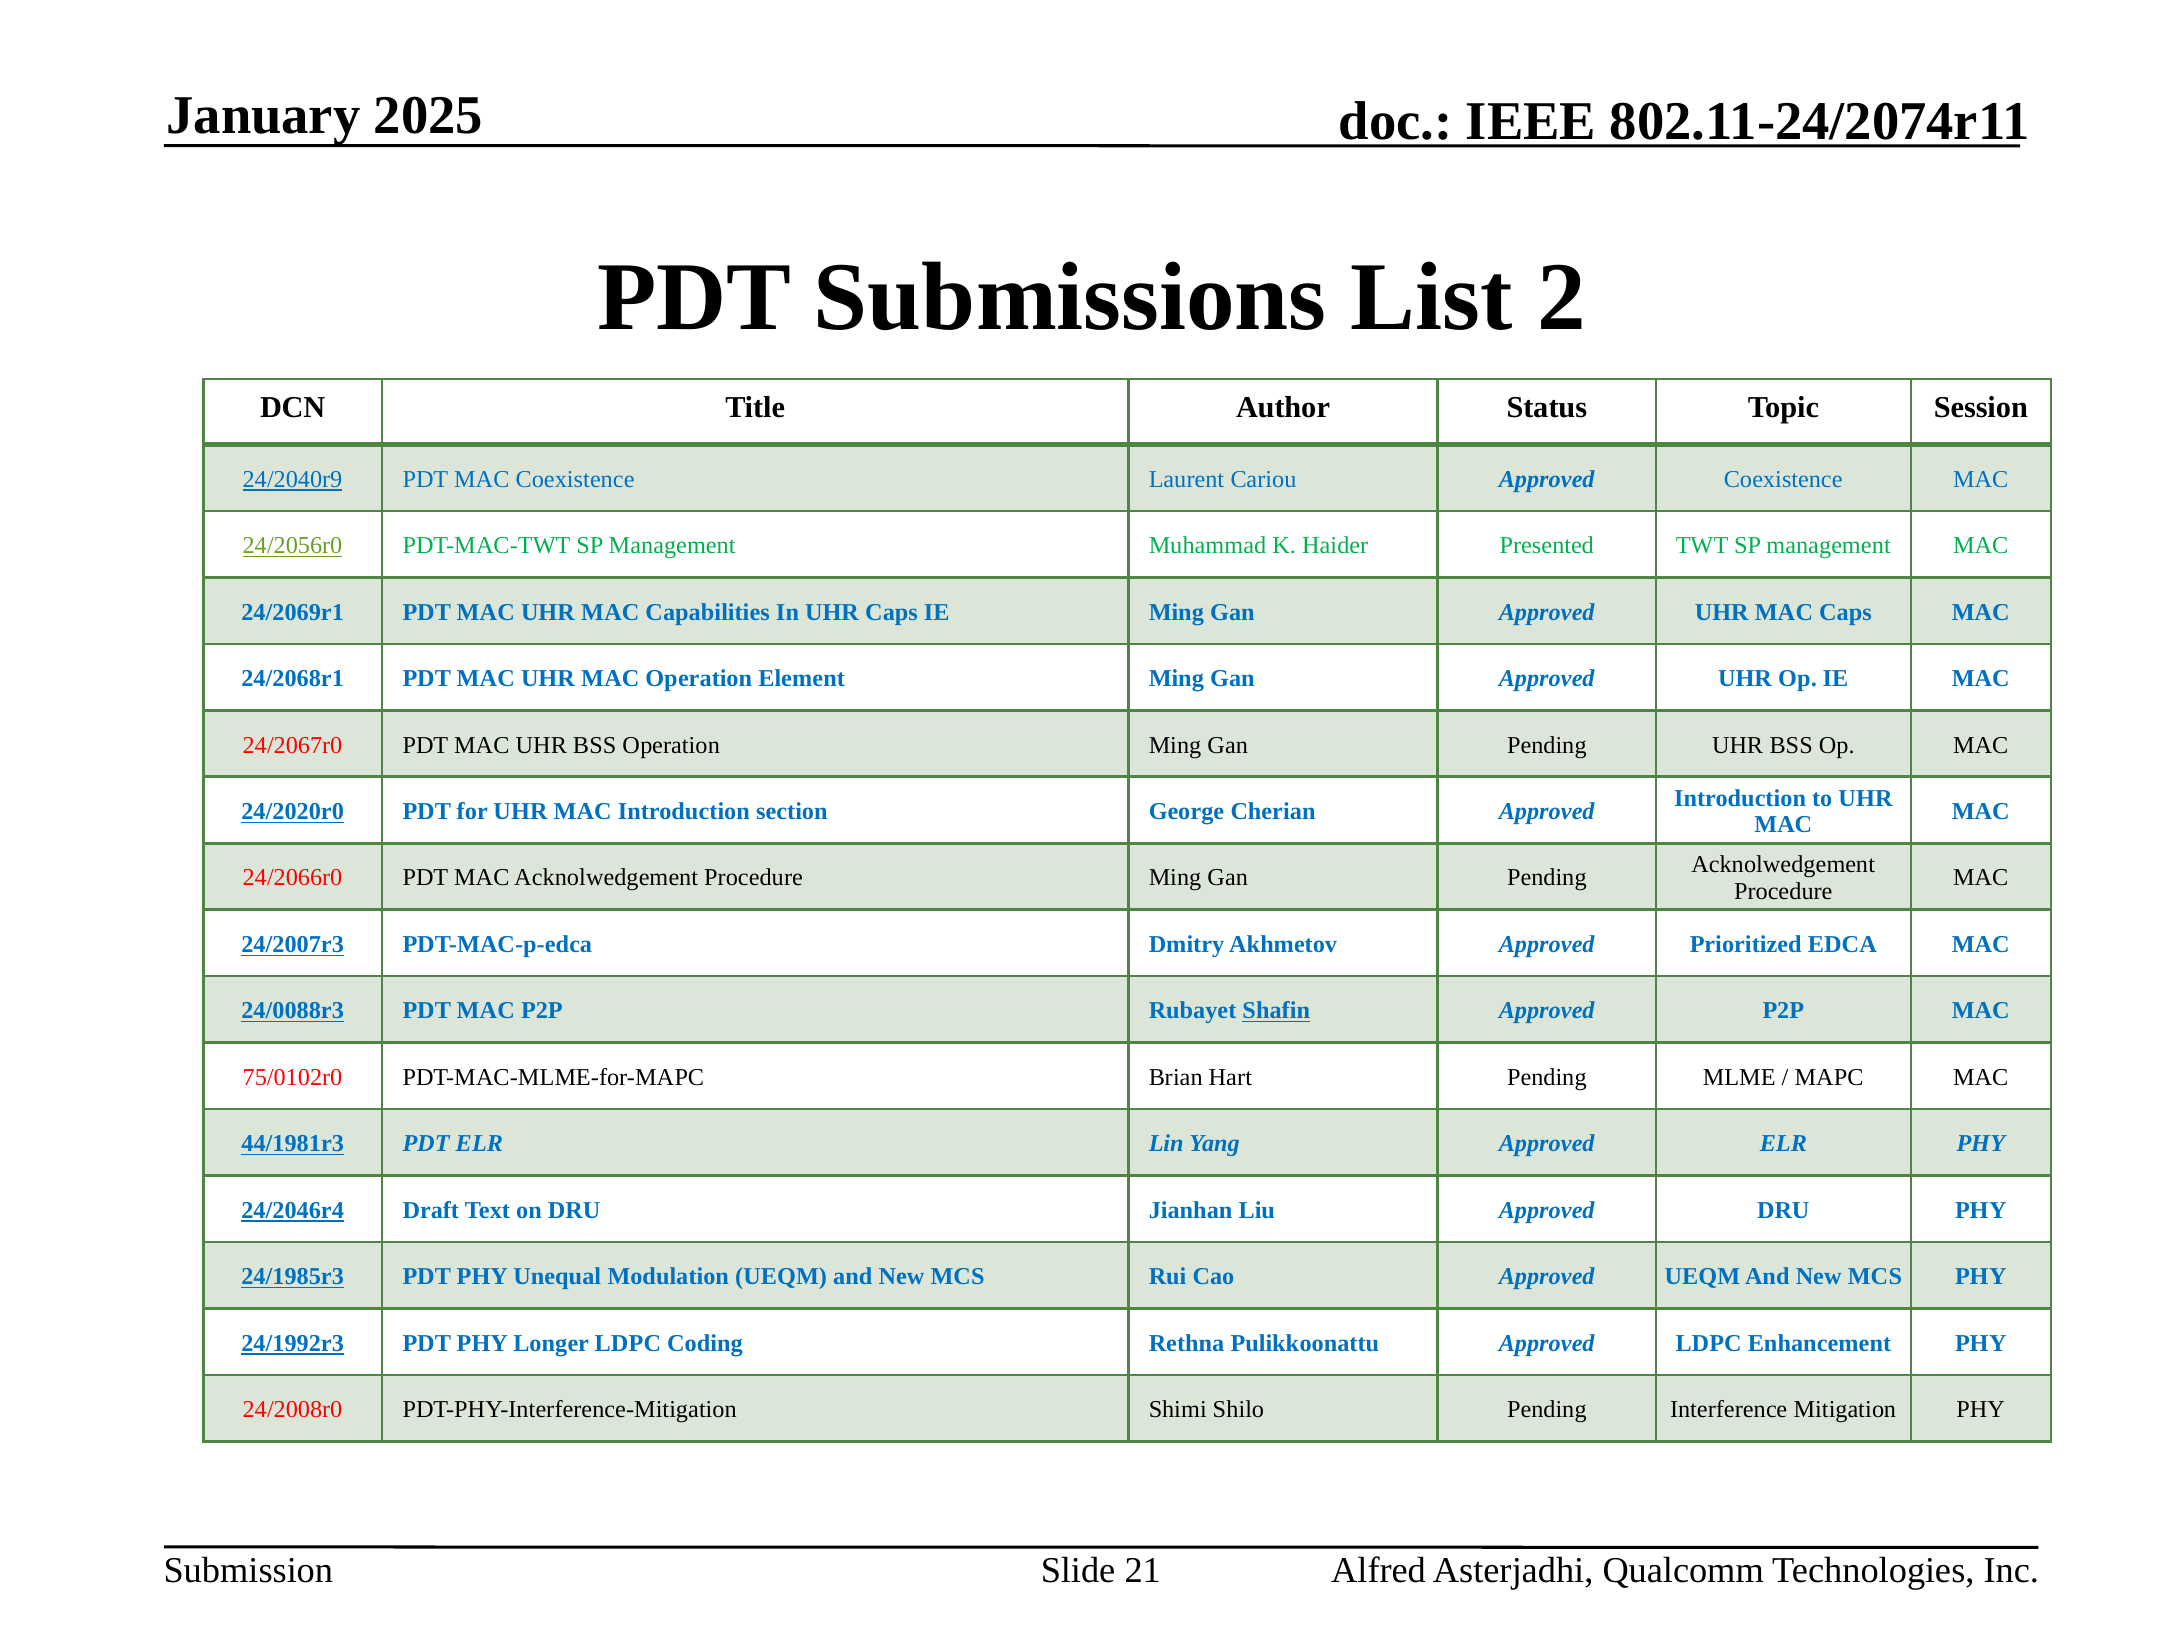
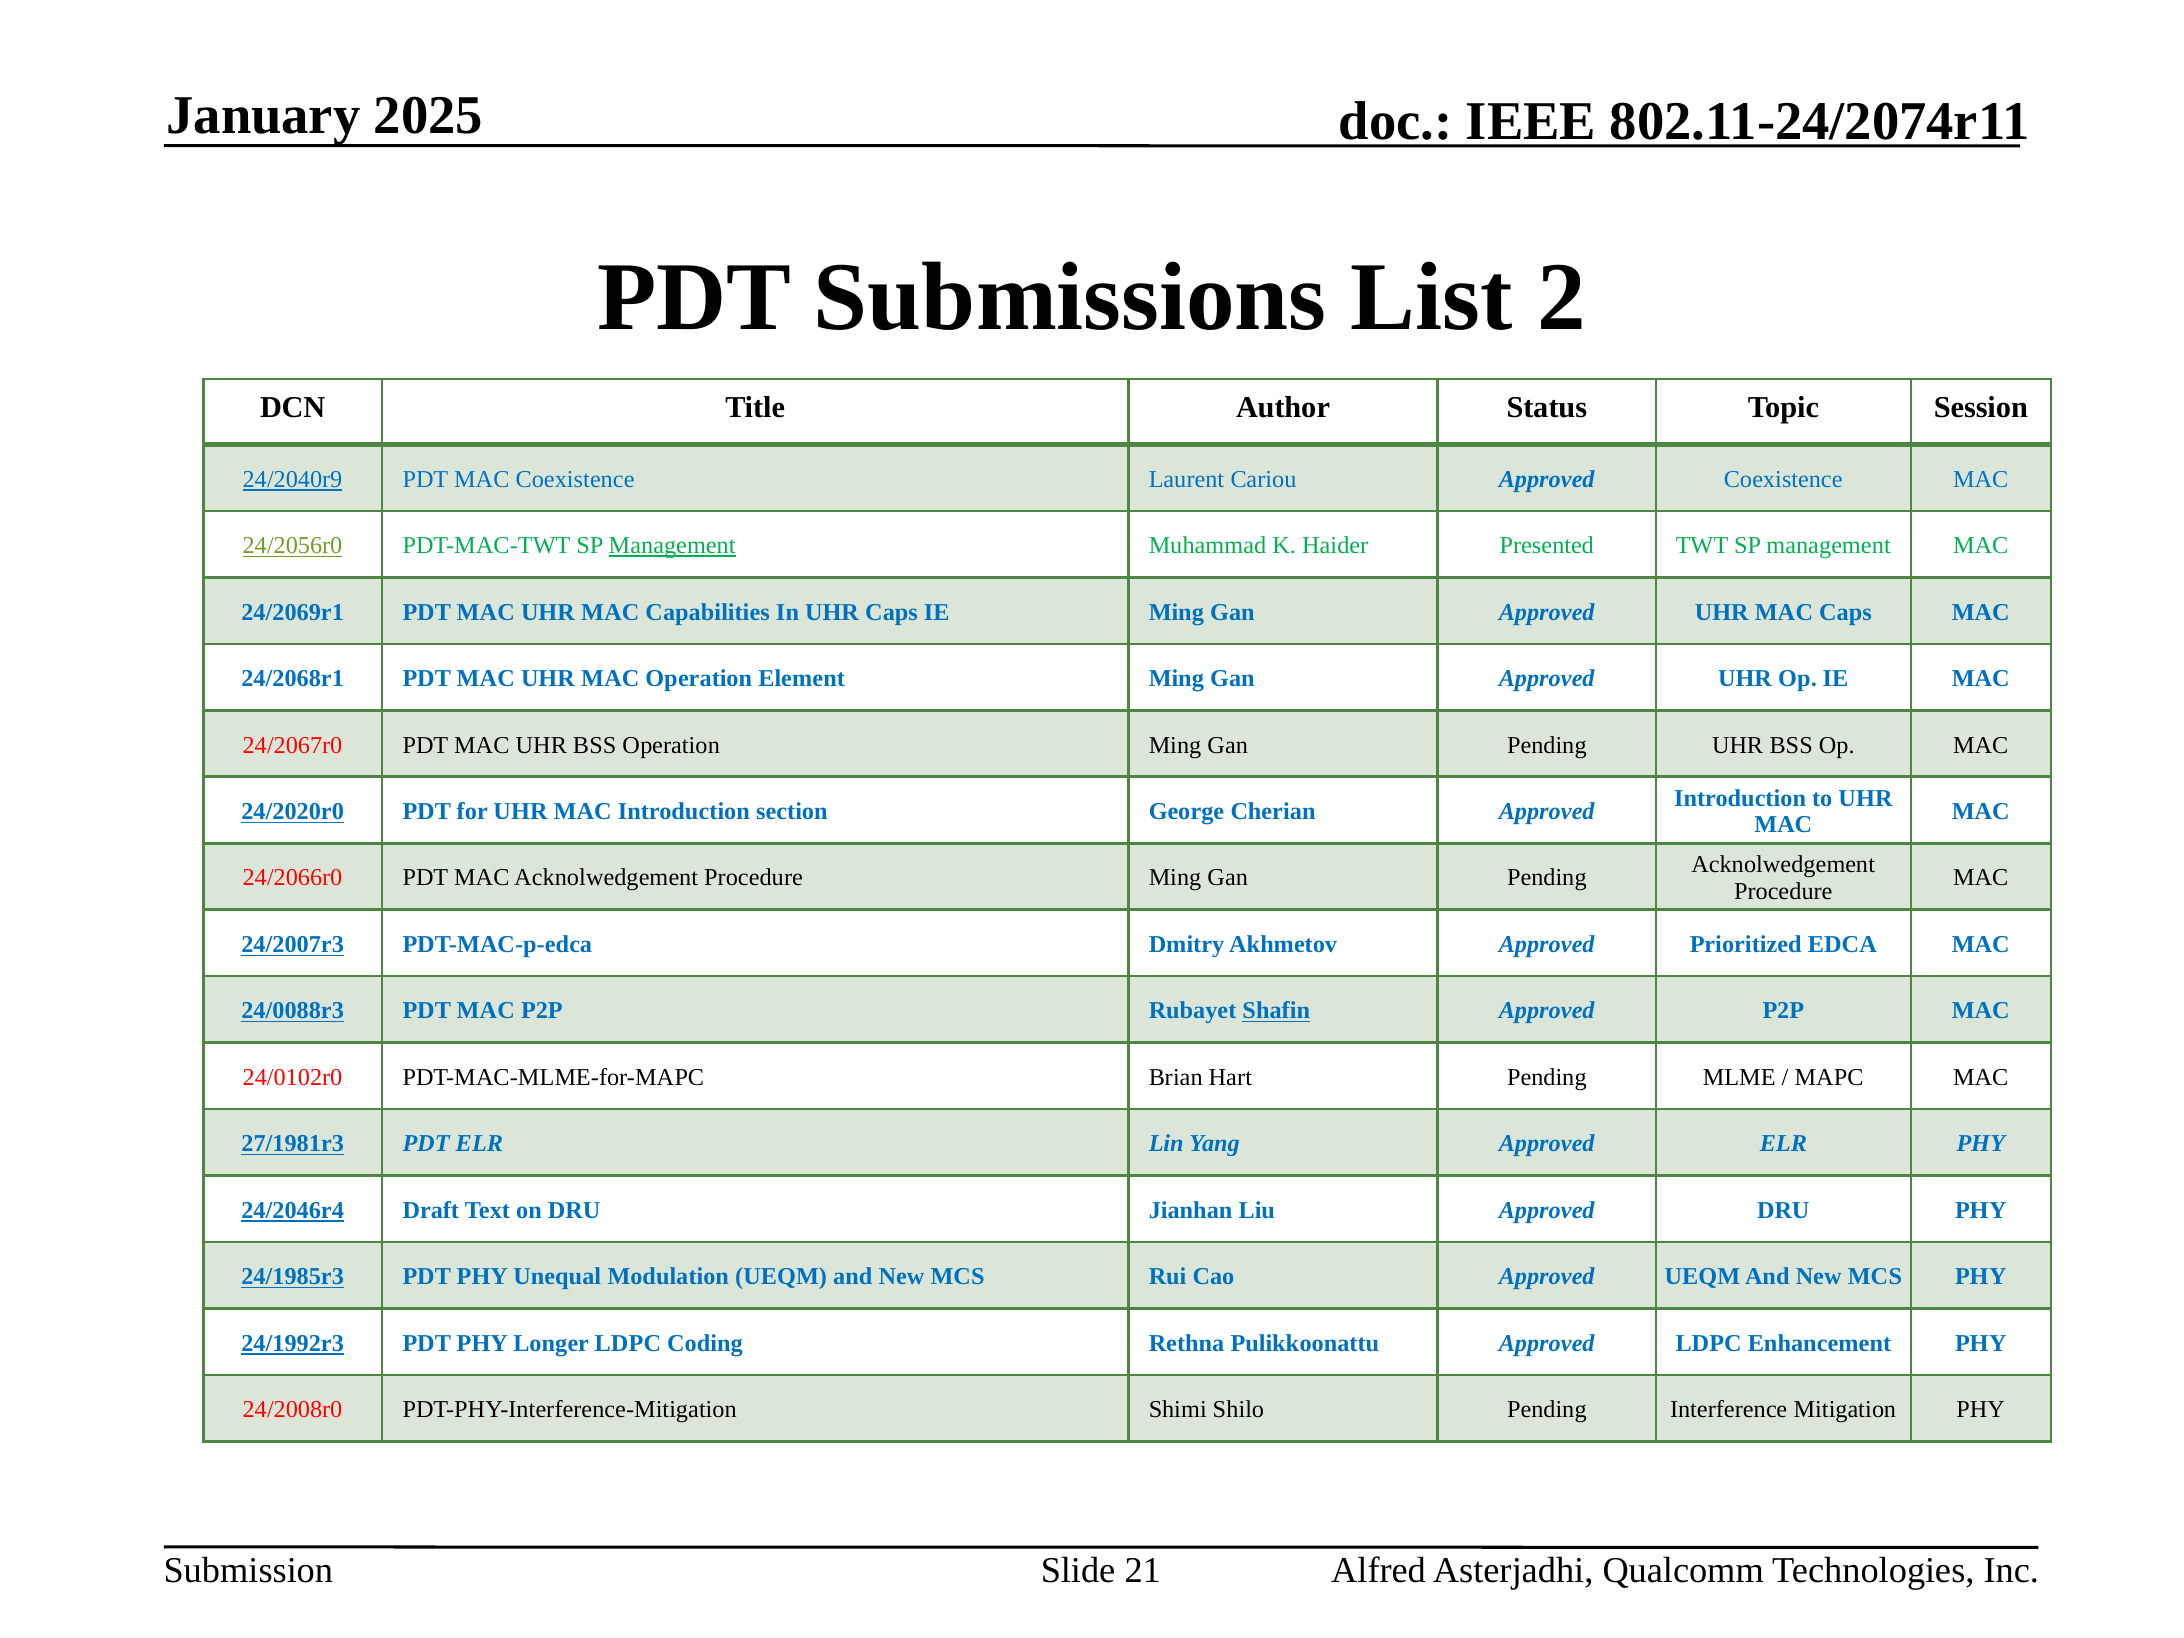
Management underline: none -> present (672, 546)
75/0102r0: 75/0102r0 -> 24/0102r0 (292, 1077)
44/1981r3: 44/1981r3 -> 27/1981r3 (293, 1144)
